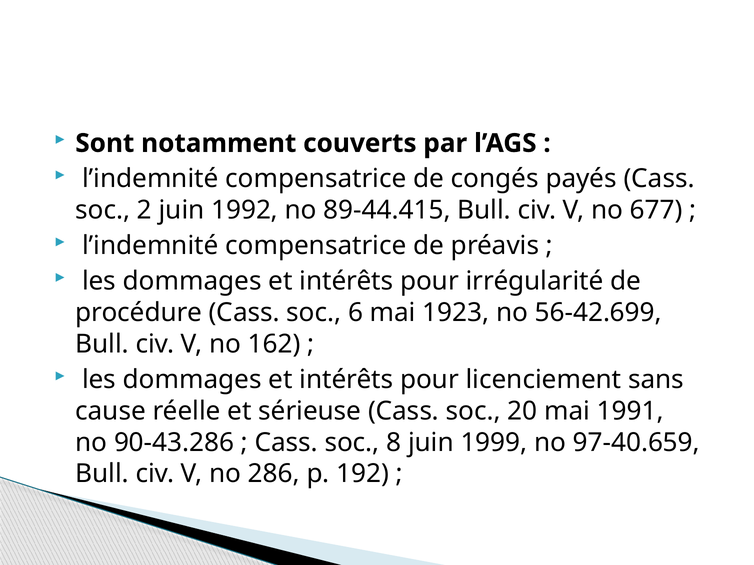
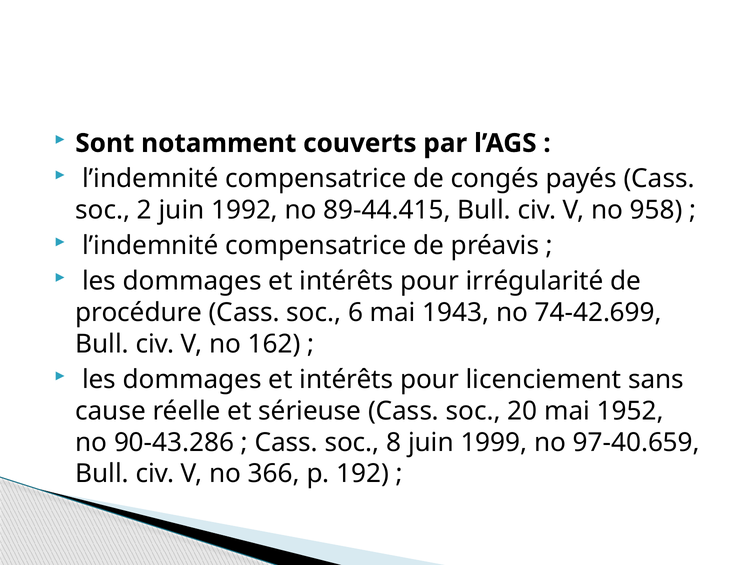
677: 677 -> 958 (656, 210)
1923: 1923 -> 1943 (456, 313)
56-42.699: 56-42.699 -> 74-42.699 (598, 313)
1991: 1991 -> 1952 (630, 411)
286: 286 -> 366 (274, 474)
